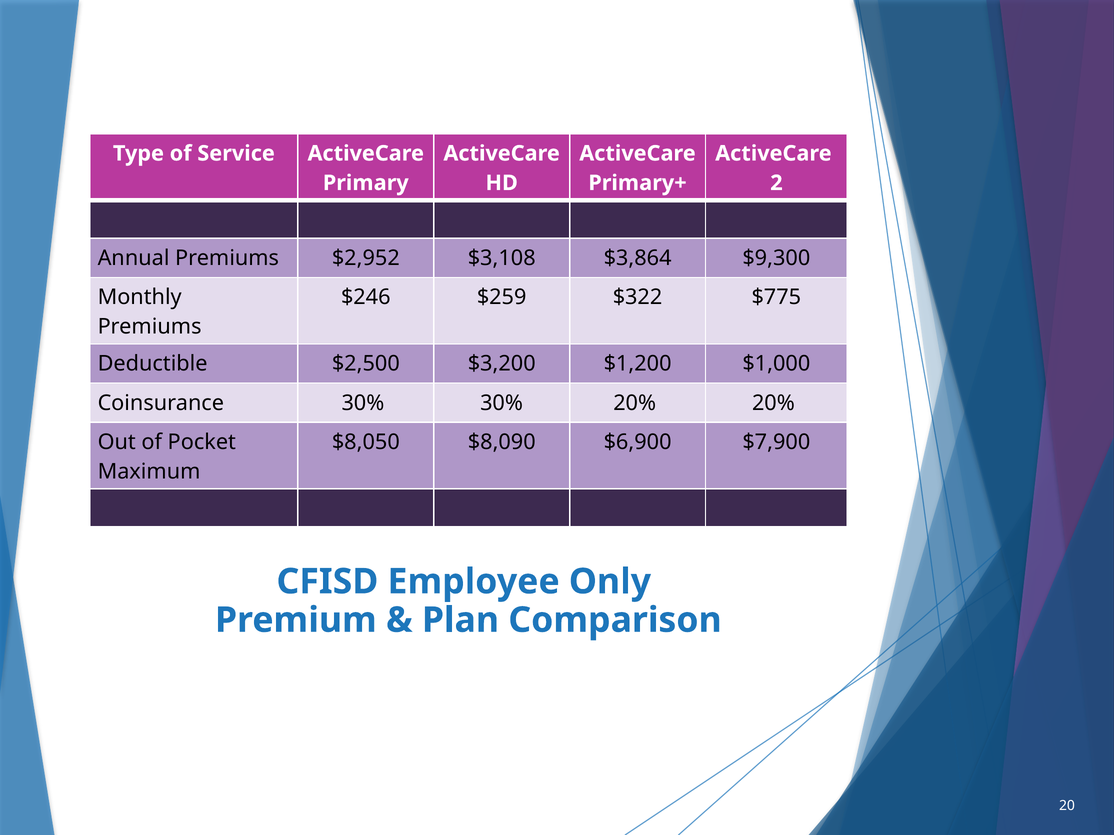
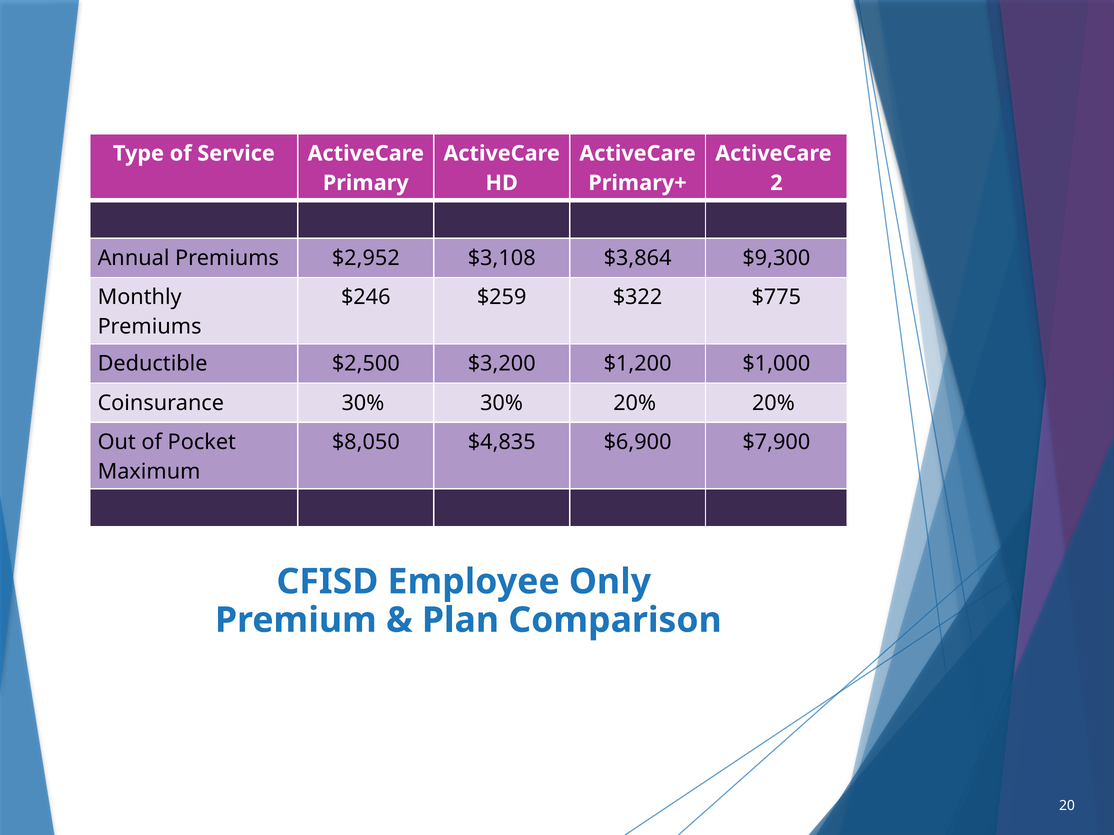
$8,090: $8,090 -> $4,835 (502, 442)
